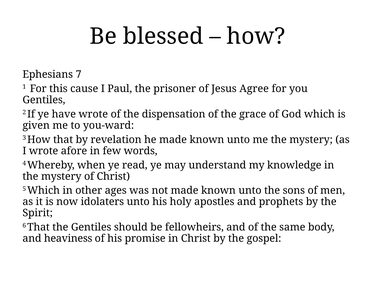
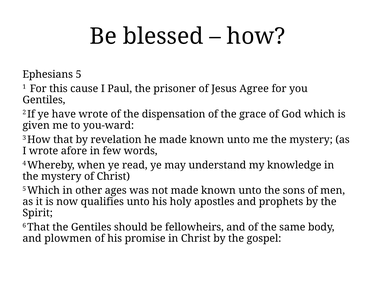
Ephesians 7: 7 -> 5 (79, 74)
idolaters: idolaters -> qualifies (102, 202)
heaviness: heaviness -> plowmen (68, 239)
